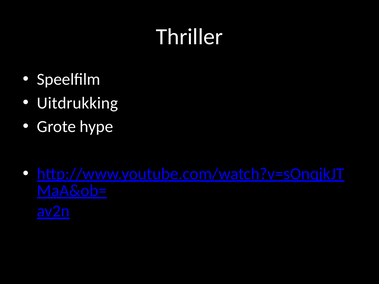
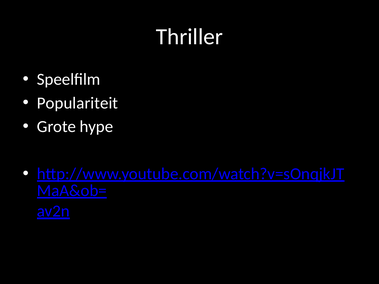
Uitdrukking: Uitdrukking -> Populariteit (78, 103)
